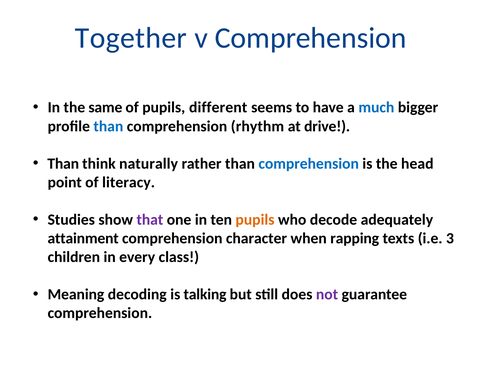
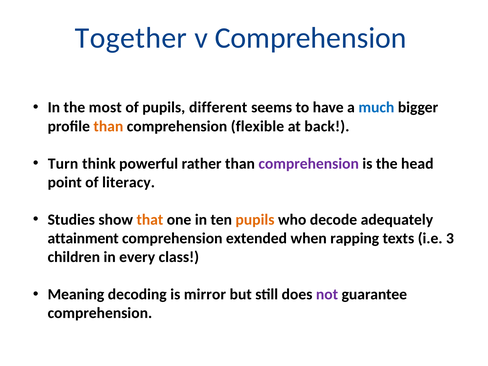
same: same -> most (105, 108)
than colour: blue -> orange (108, 126)
rhythm: rhythm -> flexible (257, 126)
drive: drive -> back (327, 126)
Than: Than -> Turn (63, 164)
naturally: naturally -> powerful (149, 164)
comprehension colour: blue -> purple (309, 164)
that colour: purple -> orange (150, 220)
character: character -> extended (256, 238)
talking: talking -> mirror (205, 294)
